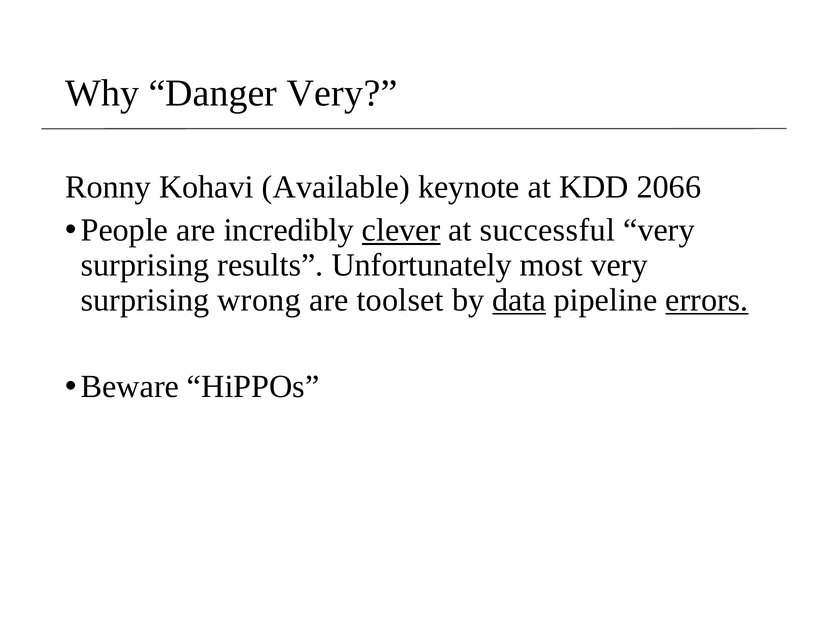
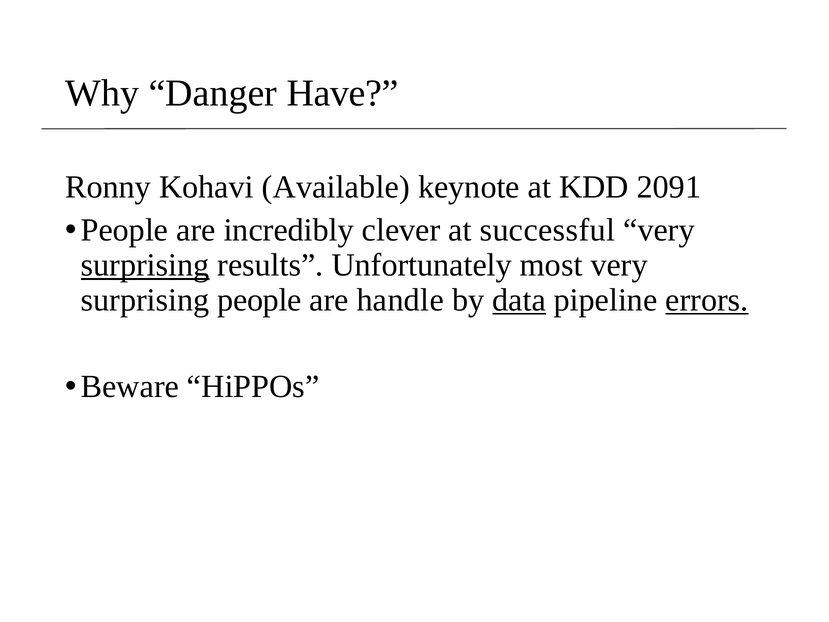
Danger Very: Very -> Have (343, 93)
2066: 2066 -> 2091 (669, 187)
clever underline: present -> none (401, 230)
surprising underline: none -> present (145, 265)
surprising wrong: wrong -> people (260, 300)
toolset: toolset -> handle (400, 300)
